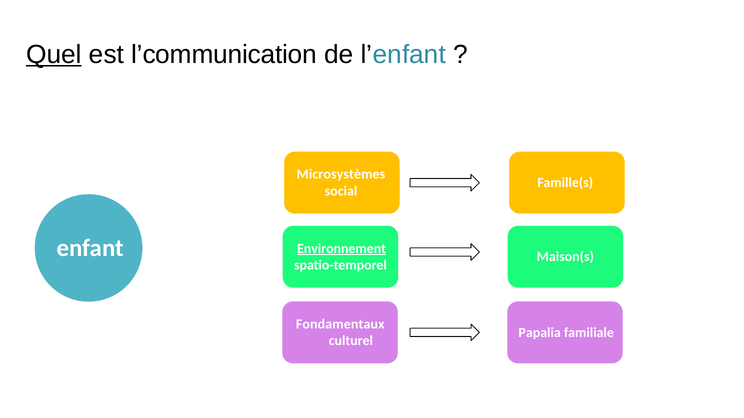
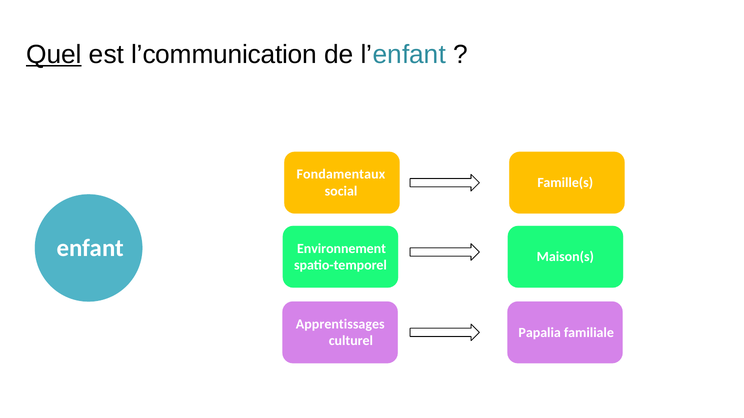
Microsystèmes: Microsystèmes -> Fondamentaux (341, 175)
Environnement underline: present -> none (342, 249)
Fondamentaux: Fondamentaux -> Apprentissages (340, 325)
